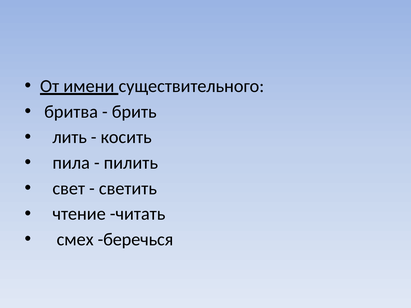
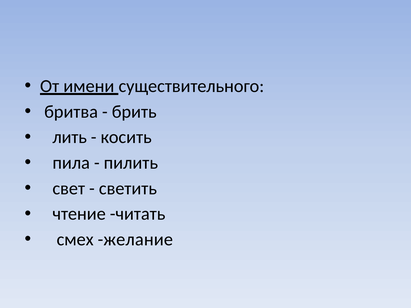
беречься: беречься -> желание (135, 240)
